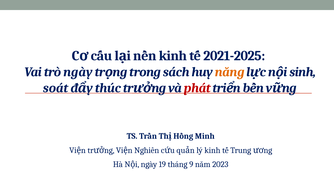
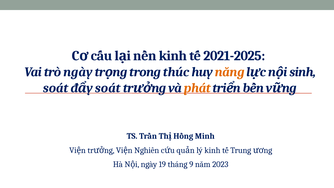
sách: sách -> thúc (176, 72)
thúc: thúc -> soát (108, 88)
phát colour: red -> orange (197, 88)
